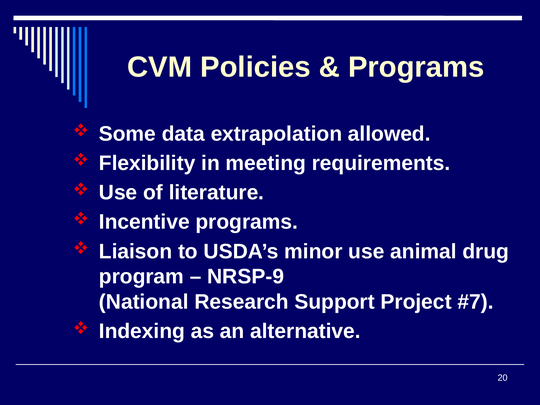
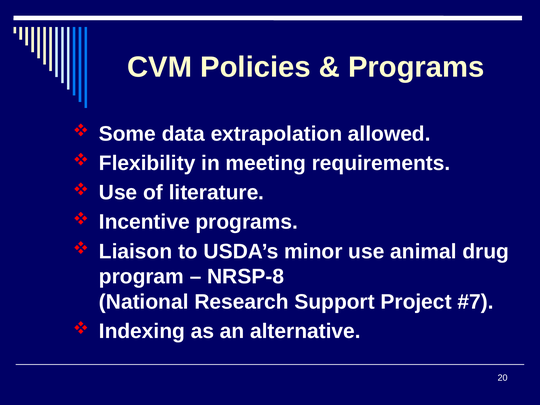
NRSP-9: NRSP-9 -> NRSP-8 (246, 277)
